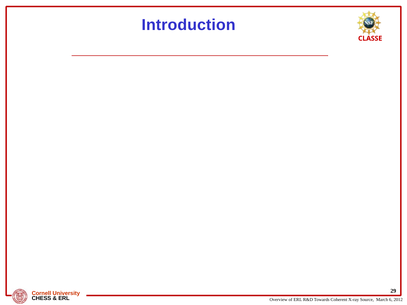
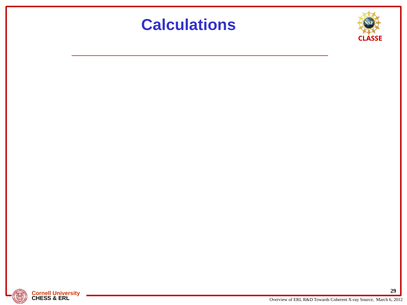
Introduction: Introduction -> Calculations (189, 25)
